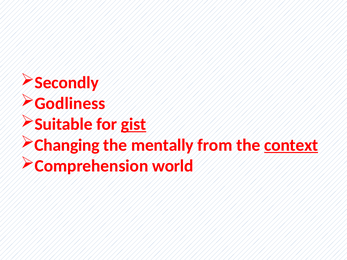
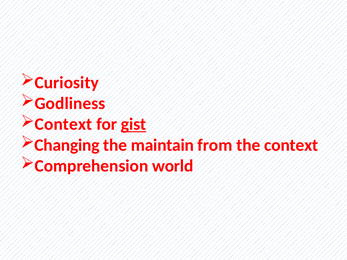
Secondly: Secondly -> Curiosity (67, 83)
Suitable: Suitable -> Context (63, 124)
mentally: mentally -> maintain (162, 145)
context underline: present -> none (291, 145)
